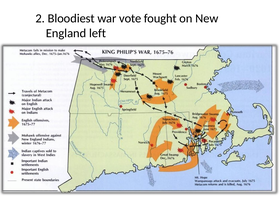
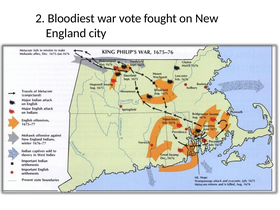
left: left -> city (98, 33)
